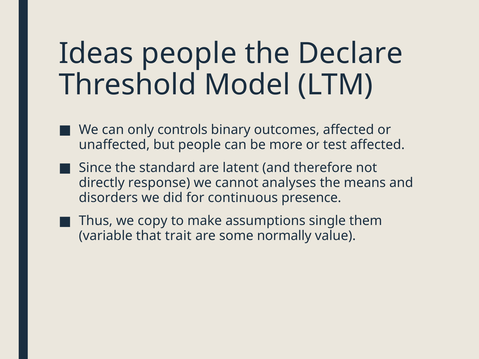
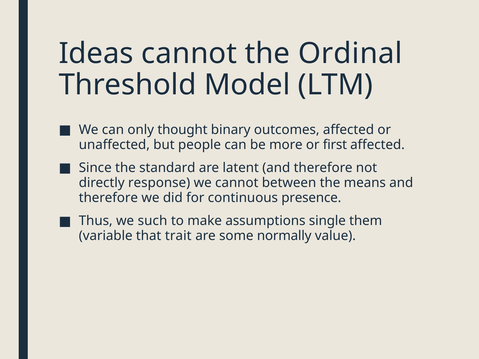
Ideas people: people -> cannot (189, 54)
Declare: Declare -> Ordinal (350, 54)
controls: controls -> thought (182, 130)
test: test -> first (335, 145)
analyses: analyses -> between (289, 183)
disorders: disorders -> therefore (108, 198)
copy: copy -> such (153, 221)
